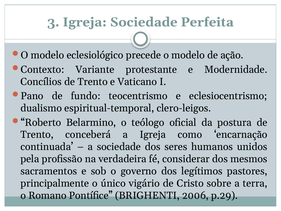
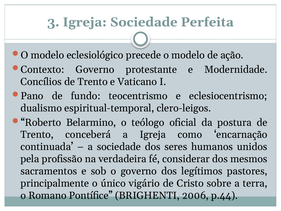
Contexto Variante: Variante -> Governo (95, 69)
p.29: p.29 -> p.44 (225, 195)
